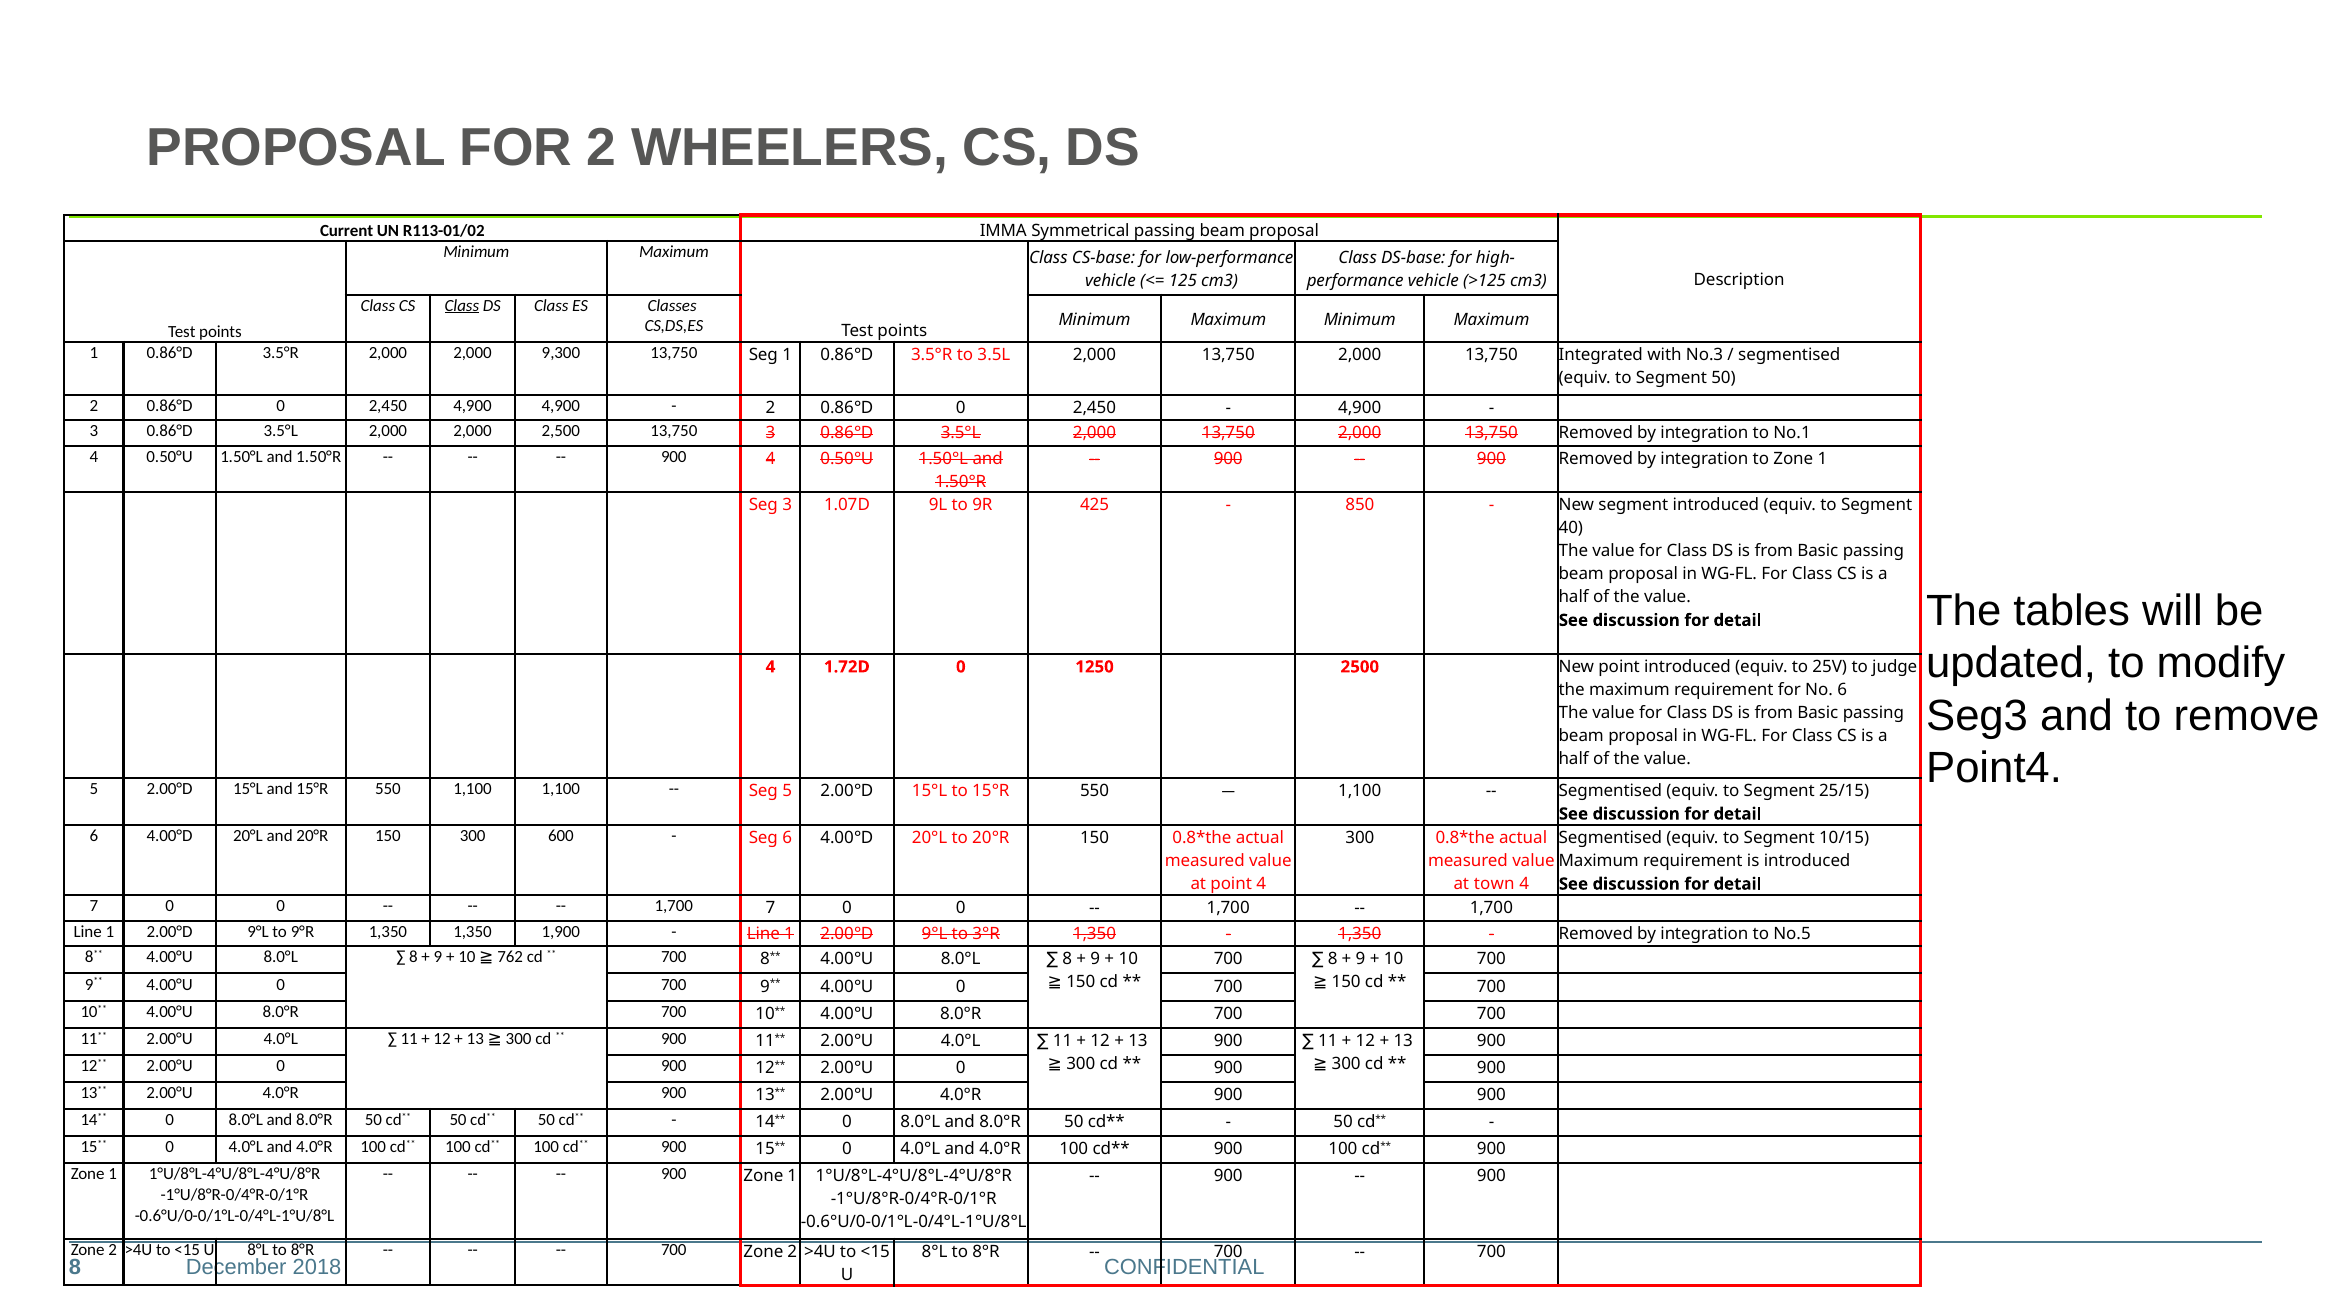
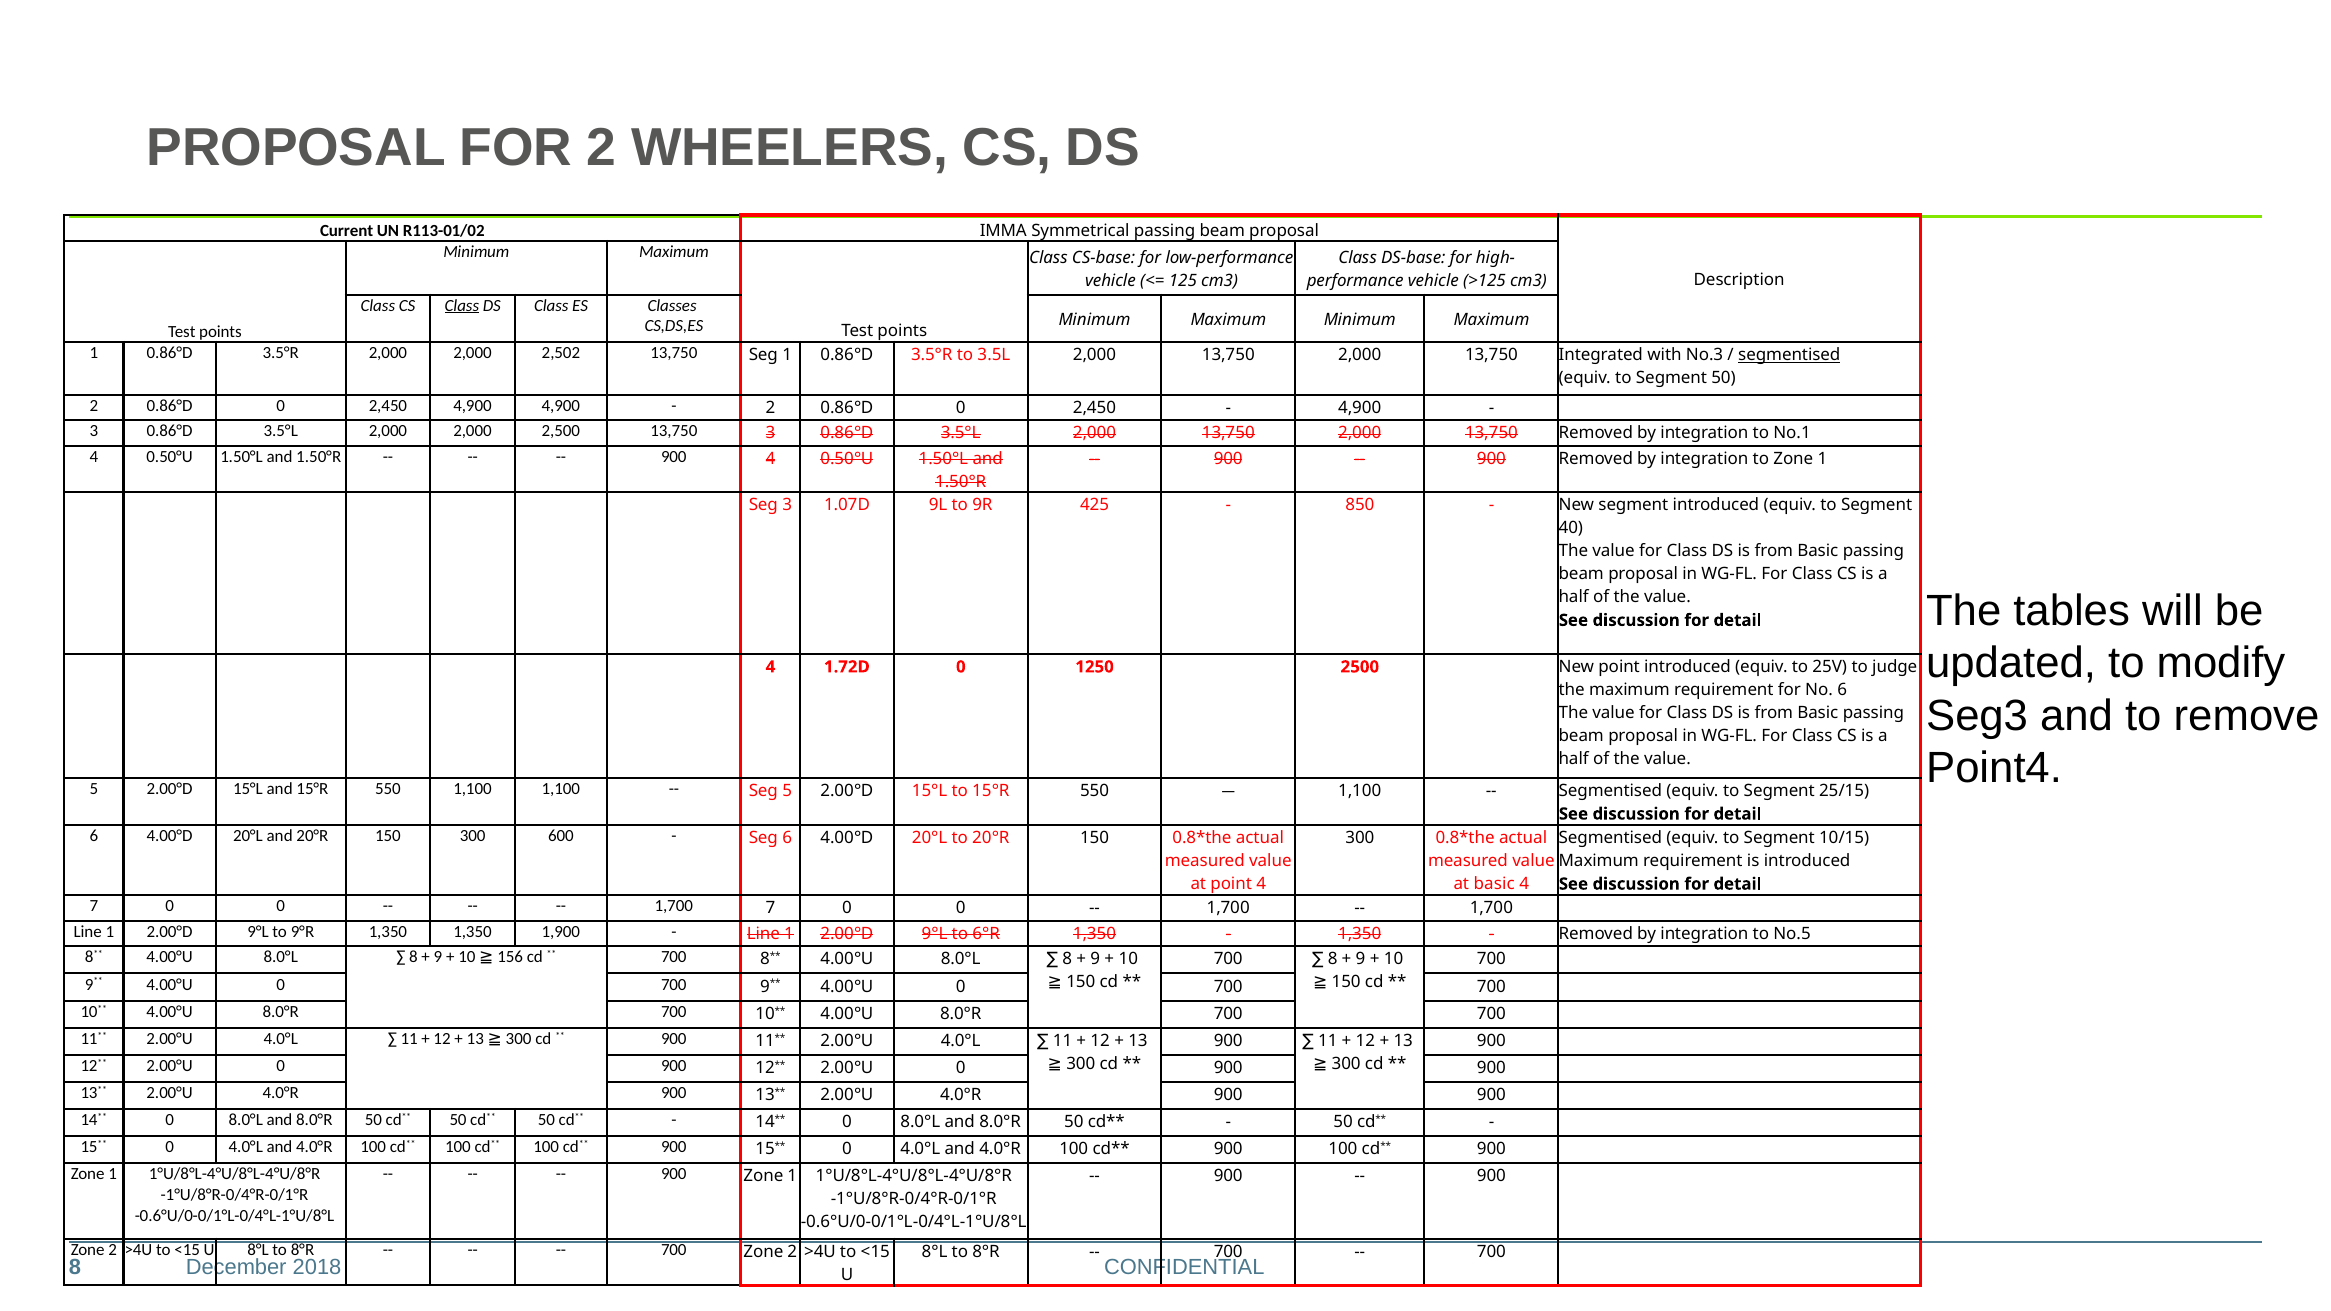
9,300: 9,300 -> 2,502 (561, 353)
segmentised underline: none -> present (1789, 355)
at town: town -> basic (1494, 884)
3°R: 3°R -> 6°R (986, 934)
762: 762 -> 156 (510, 957)
